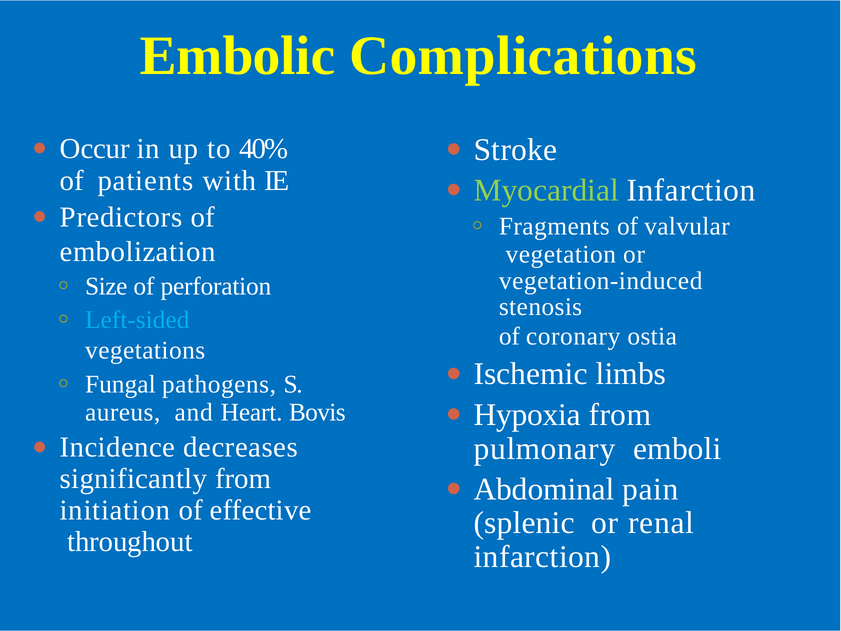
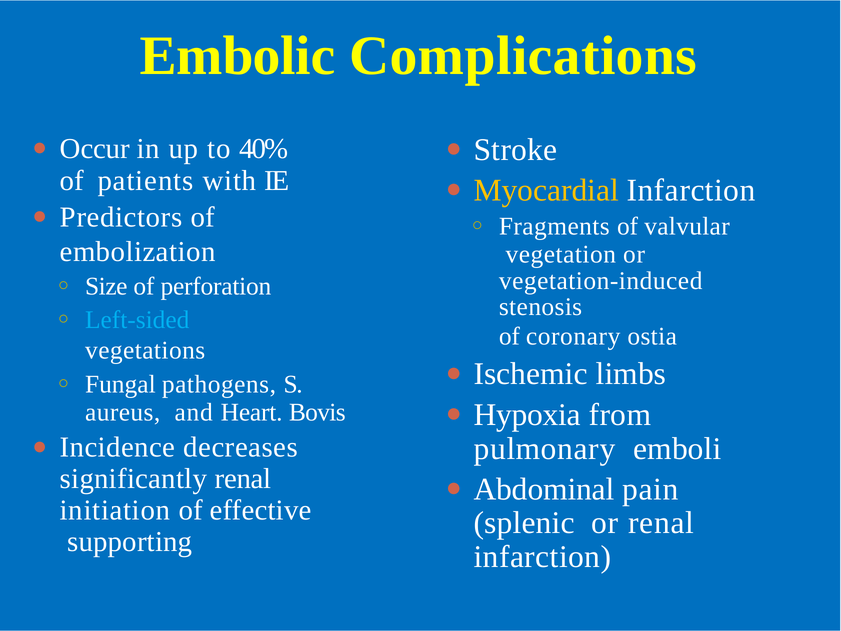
Myocardial colour: light green -> yellow (546, 190)
significantly from: from -> renal (243, 479)
throughout: throughout -> supporting (130, 542)
